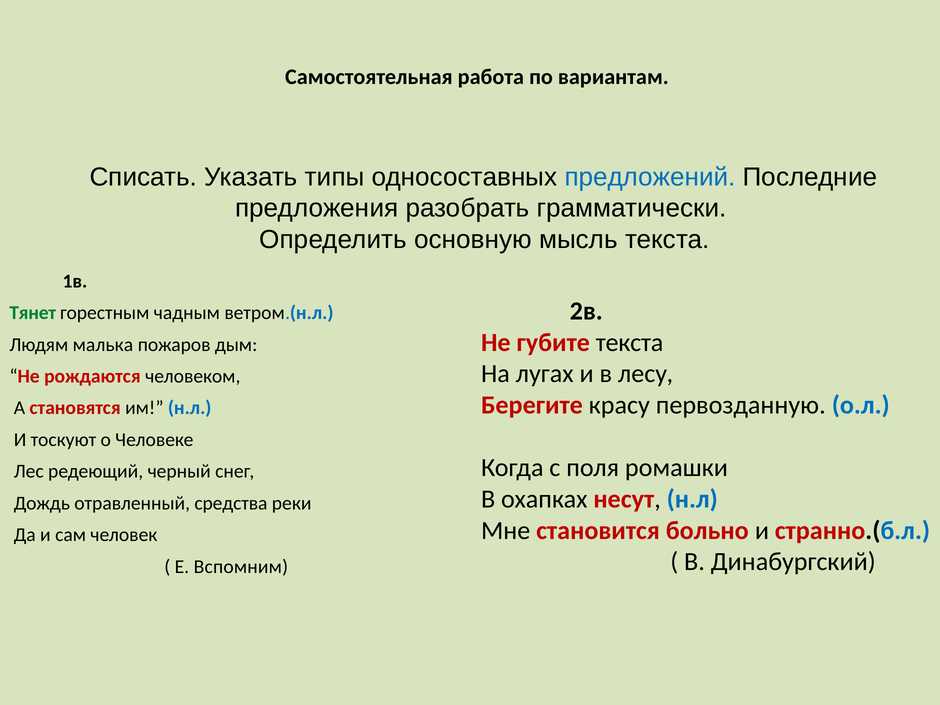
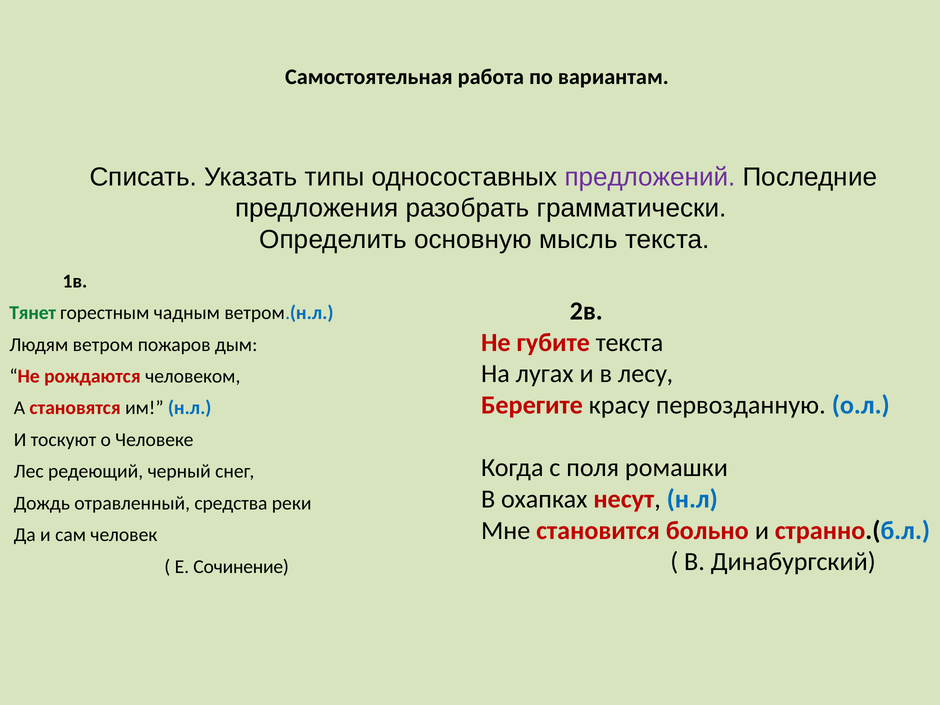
предложений colour: blue -> purple (650, 177)
малька: малька -> ветром (103, 345)
Вспомним: Вспомним -> Сочинение (241, 567)
